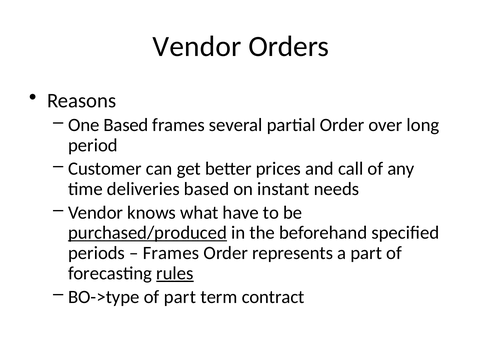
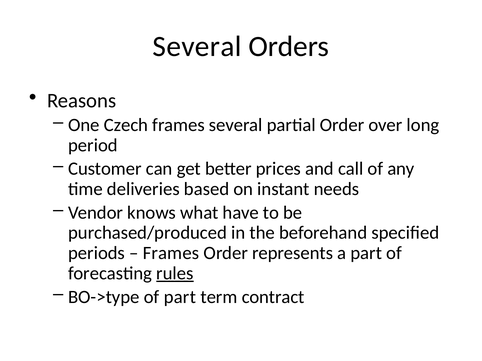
Vendor: Vendor -> Several (197, 47)
One Based: Based -> Czech (126, 125)
purchased/produced underline: present -> none (148, 233)
